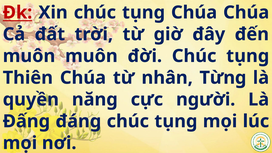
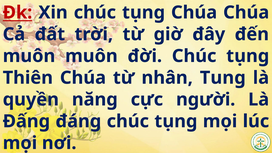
Từng: Từng -> Tung (223, 78)
